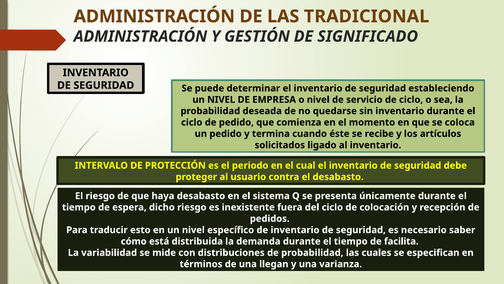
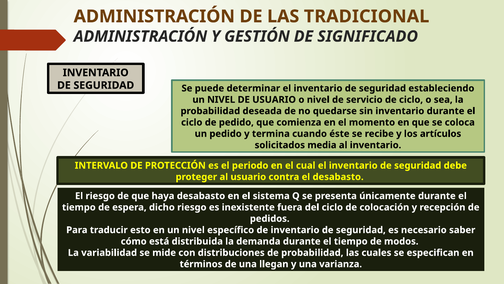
DE EMPRESA: EMPRESA -> USUARIO (274, 100)
ligado: ligado -> media (322, 145)
facilita: facilita -> modos (401, 241)
